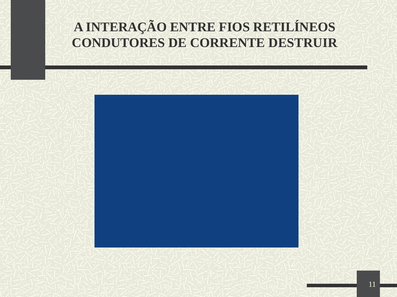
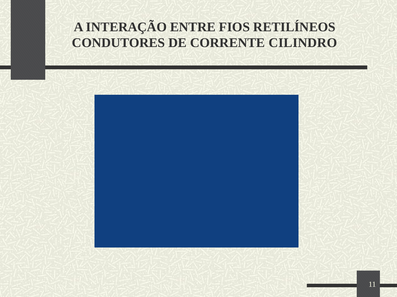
DESTRUIR: DESTRUIR -> CILINDRO (303, 43)
